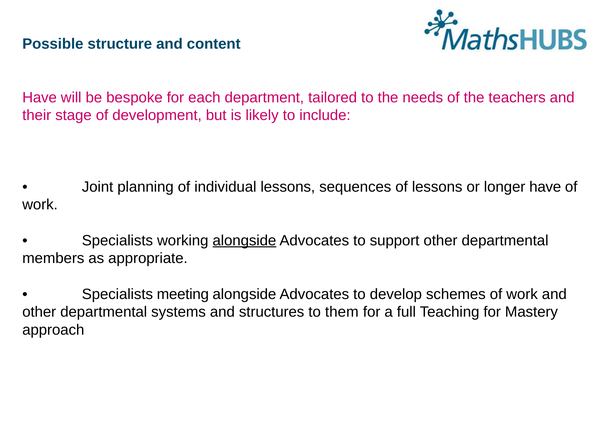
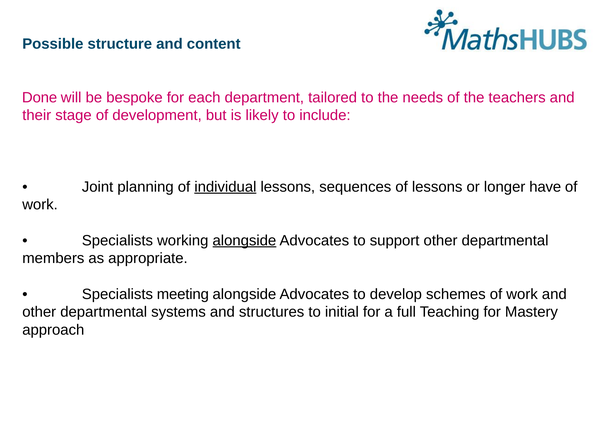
Have: Have -> Done (40, 97)
individual underline: none -> present (225, 187)
them: them -> initial (342, 312)
